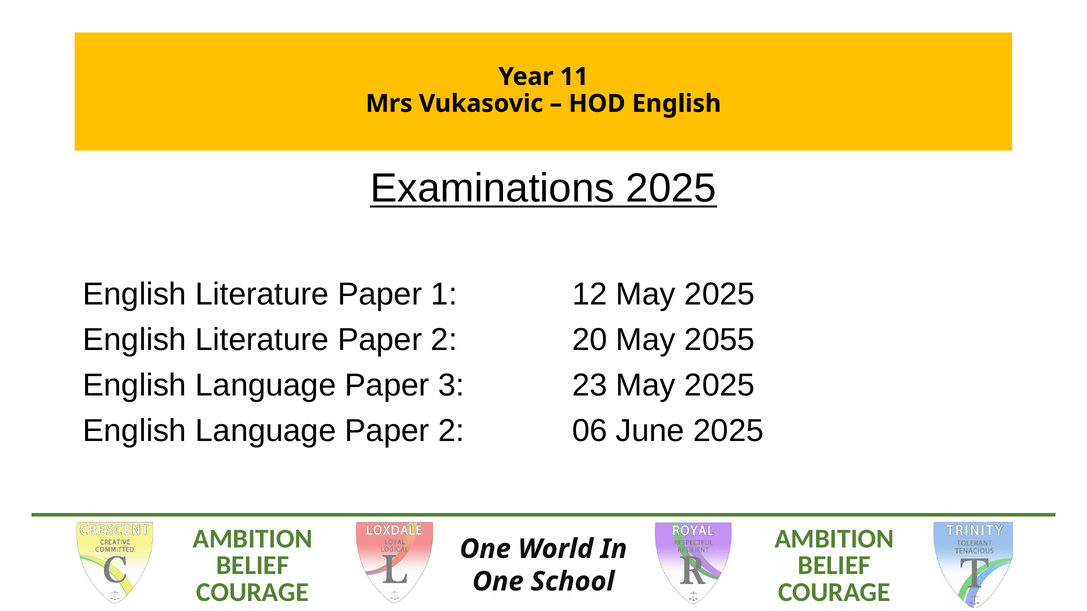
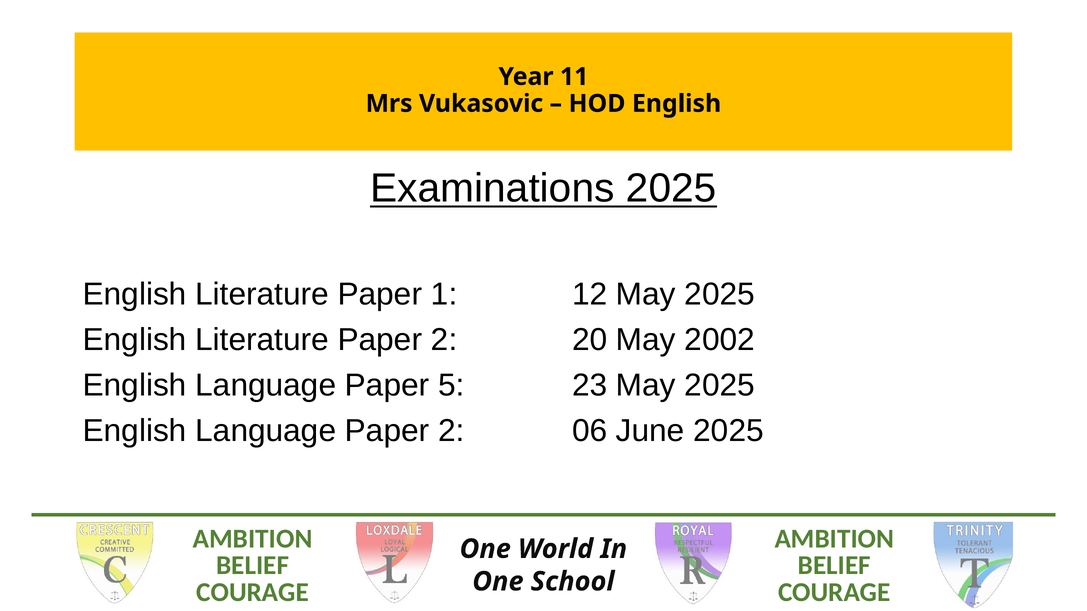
2055: 2055 -> 2002 (720, 340)
3: 3 -> 5 (451, 385)
